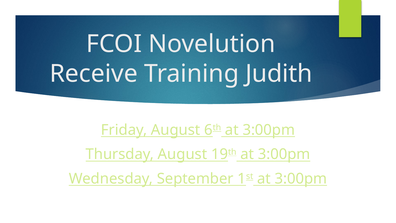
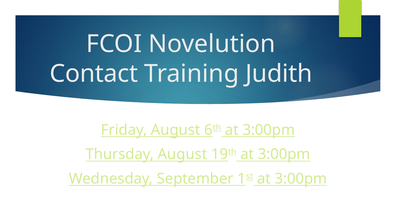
Receive: Receive -> Contact (94, 74)
